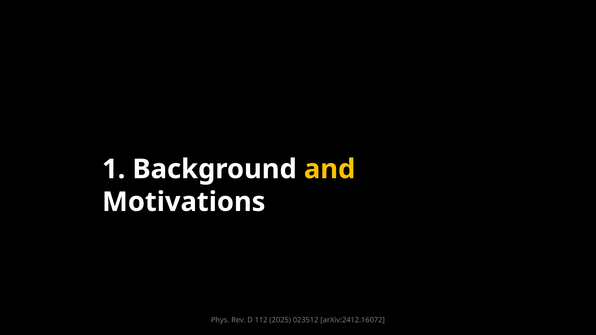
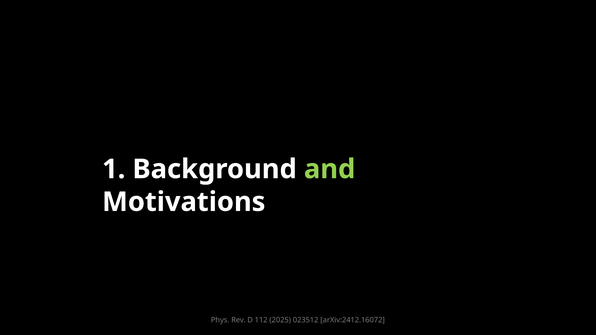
and colour: yellow -> light green (330, 169)
